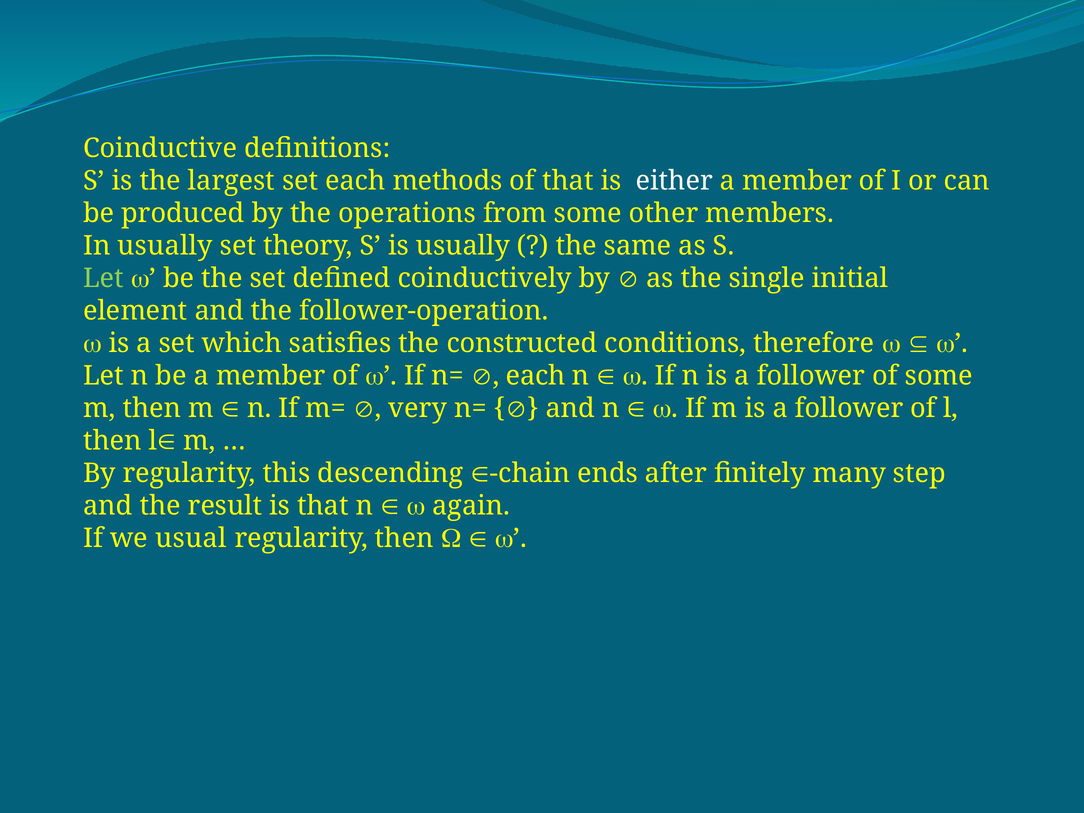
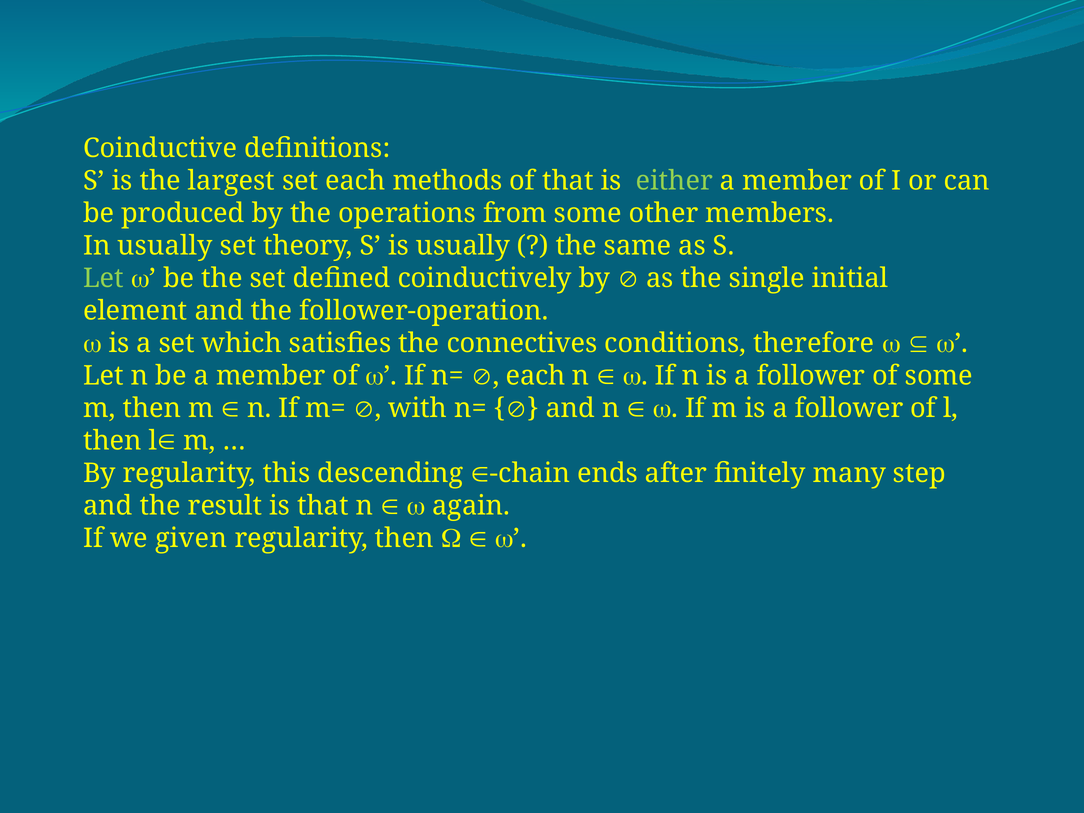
either colour: white -> light green (674, 181)
constructed: constructed -> connectives (522, 343)
very: very -> with (418, 408)
usual: usual -> given (191, 538)
